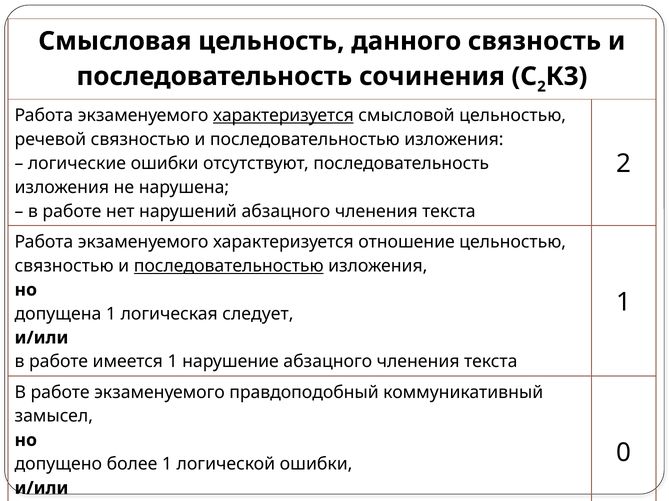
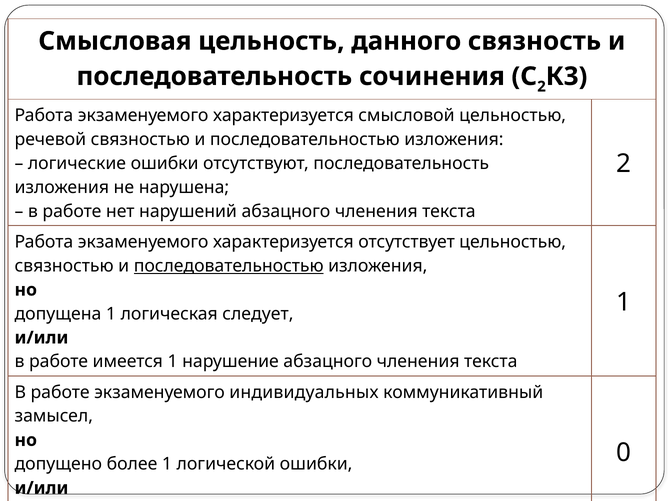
характеризуется underline: present -> none (283, 116)
отношение: отношение -> отсутствует (407, 242)
правдоподобный: правдоподобный -> индивидуальных (304, 393)
